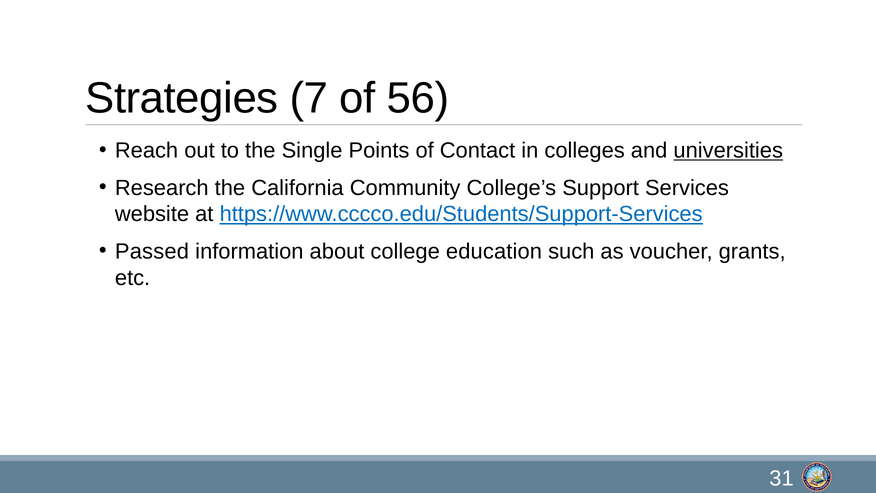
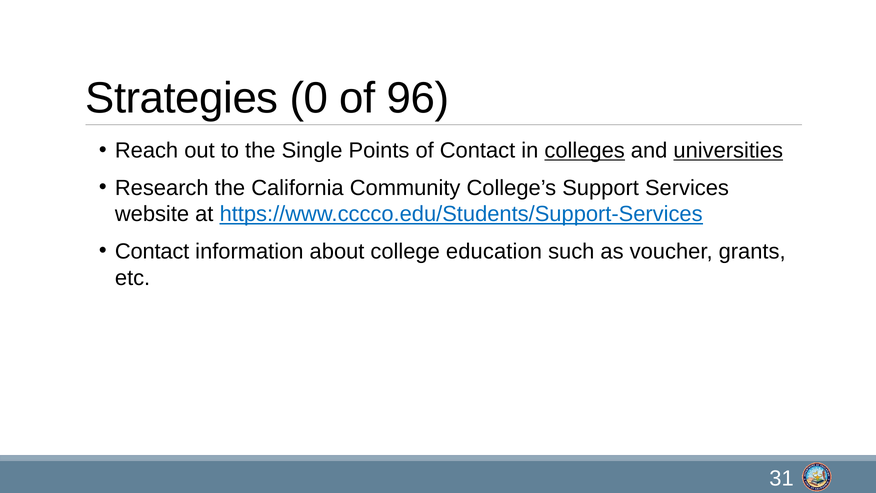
7: 7 -> 0 (309, 98)
56: 56 -> 96 (418, 98)
colleges underline: none -> present (585, 151)
Passed: Passed -> Contact (152, 251)
